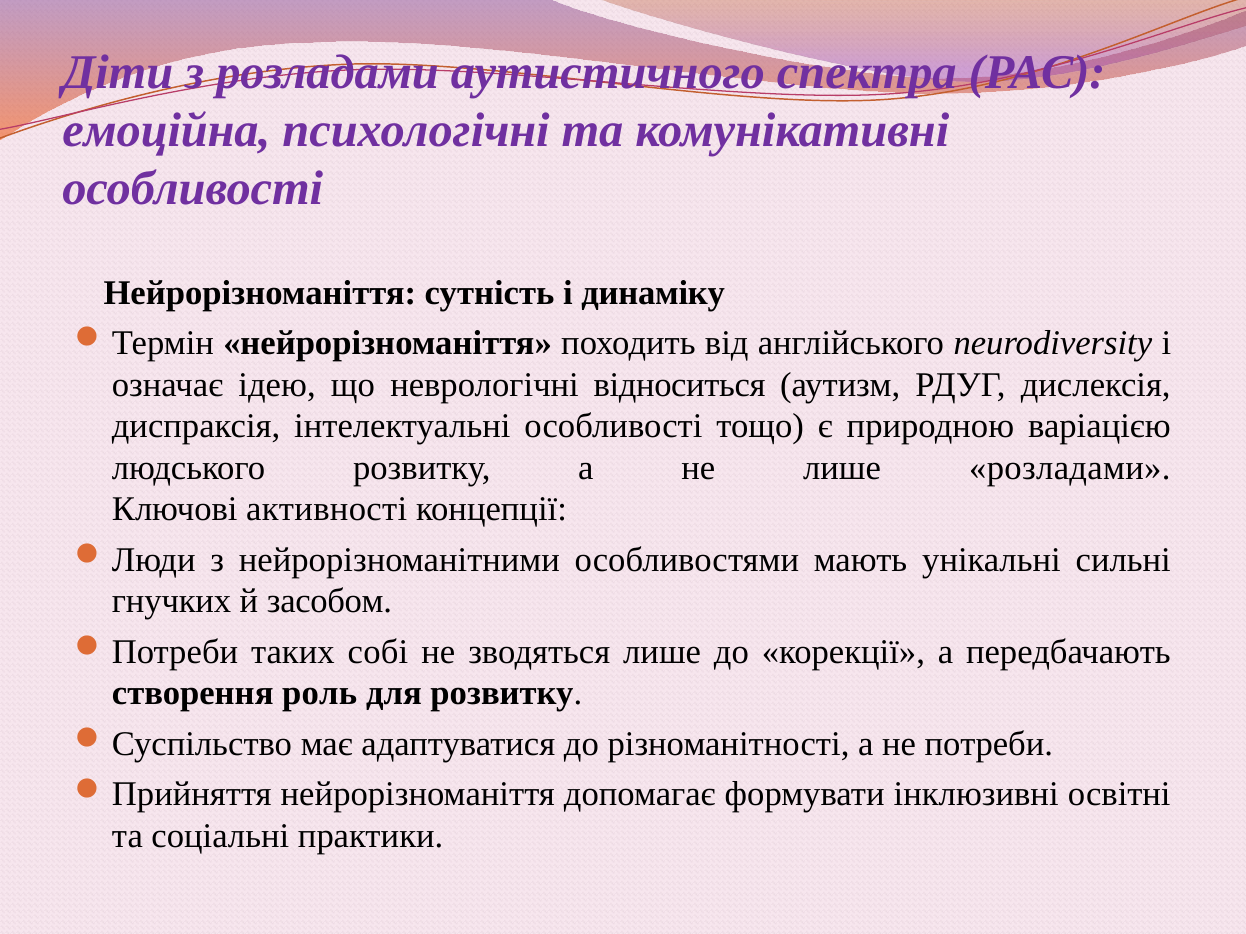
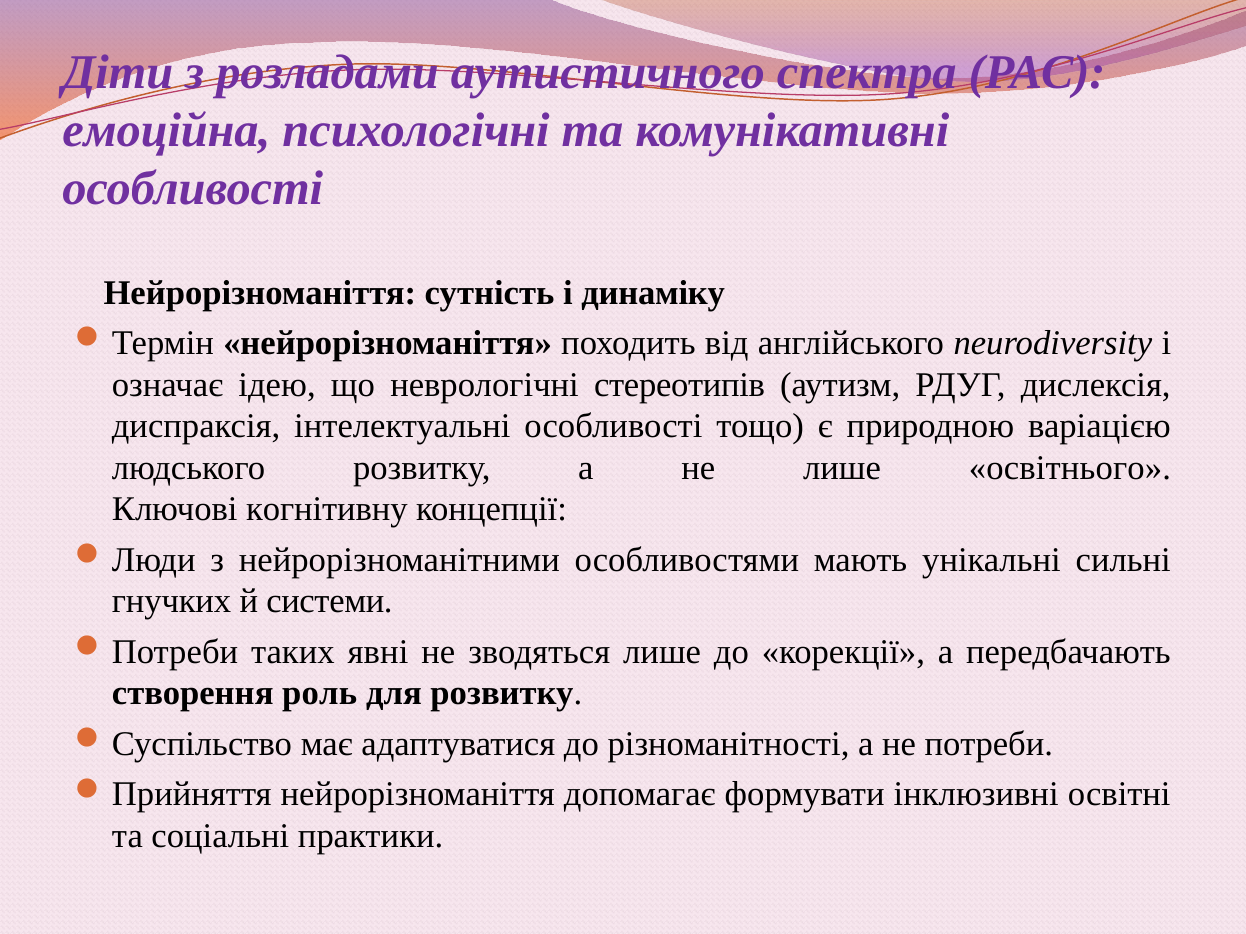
відноситься: відноситься -> стереотипів (680, 385)
лише розладами: розладами -> освітнього (1070, 468)
активності: активності -> когнітивну (327, 510)
засобом: засобом -> системи (329, 602)
собі: собі -> явні (378, 652)
